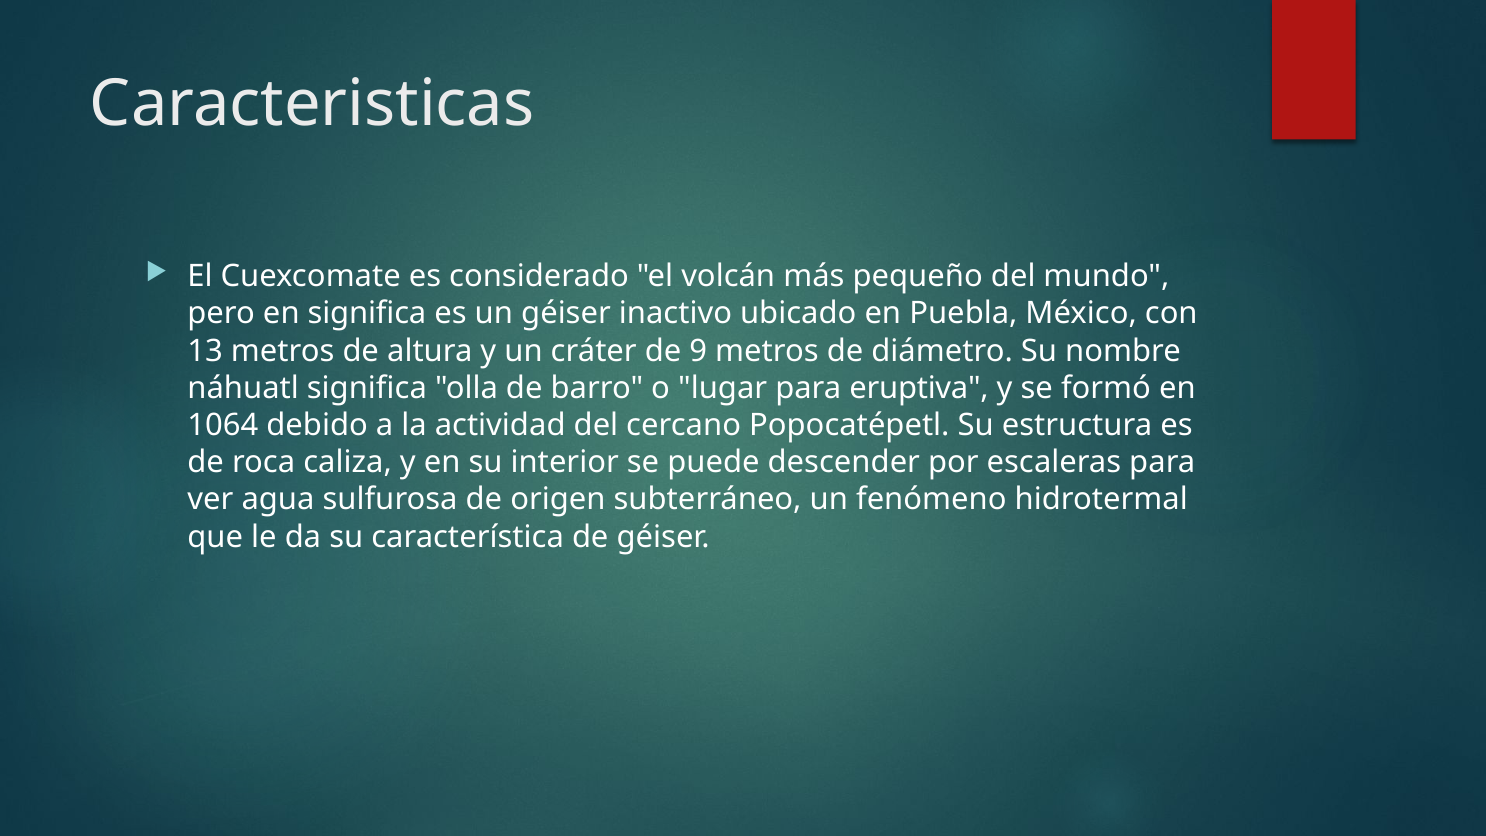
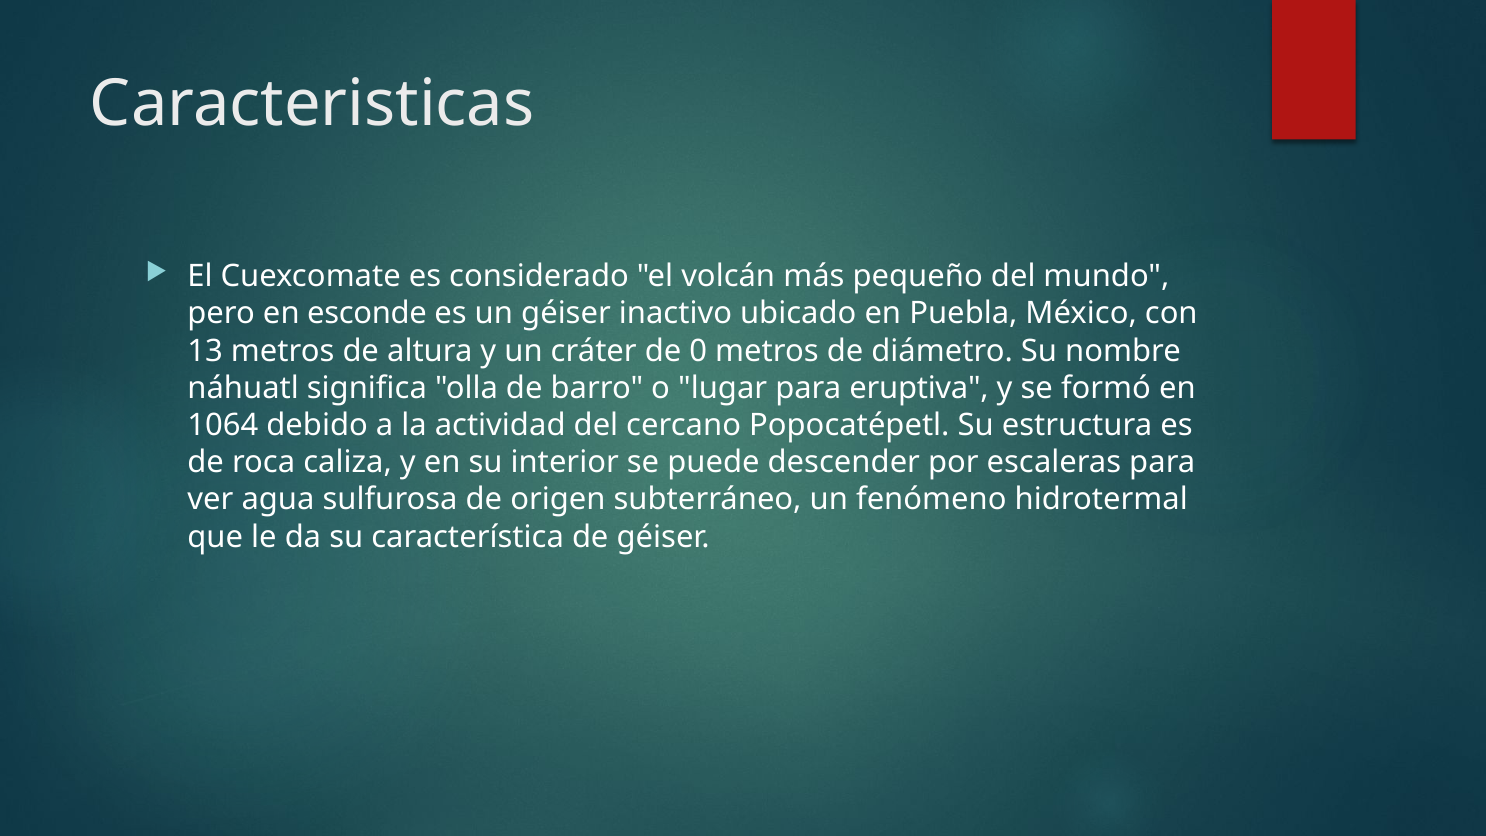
en significa: significa -> esconde (367, 314)
9: 9 -> 0 (698, 351)
